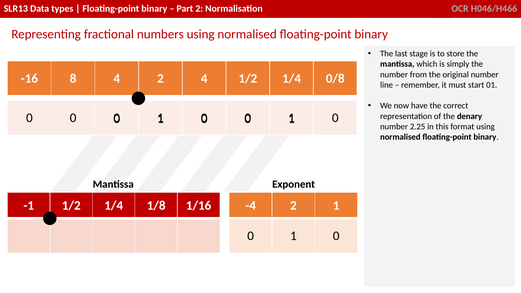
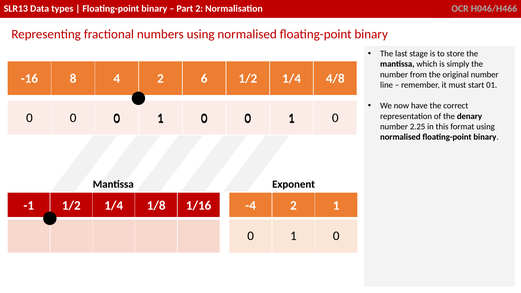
2 4: 4 -> 6 (204, 79)
0/8: 0/8 -> 4/8 (335, 79)
